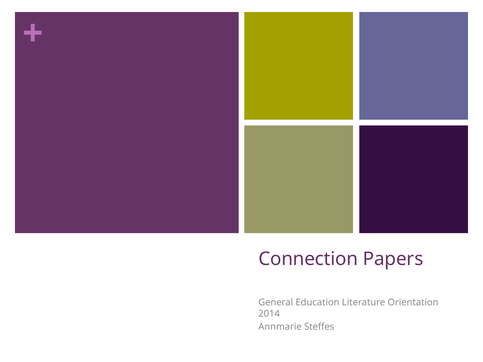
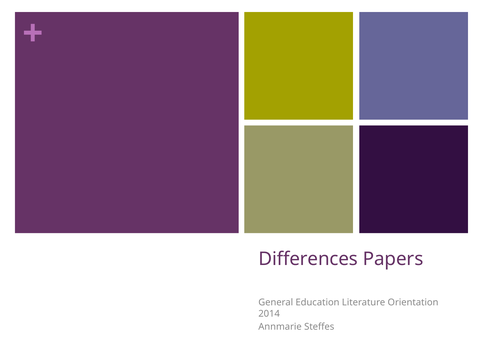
Connection: Connection -> Differences (308, 259)
